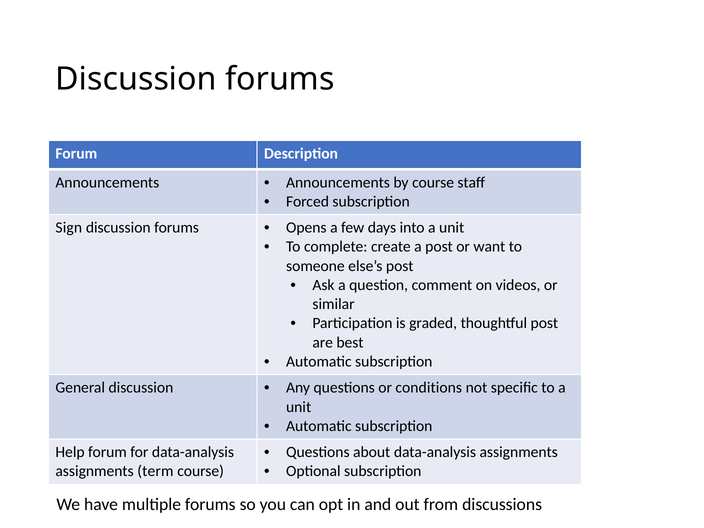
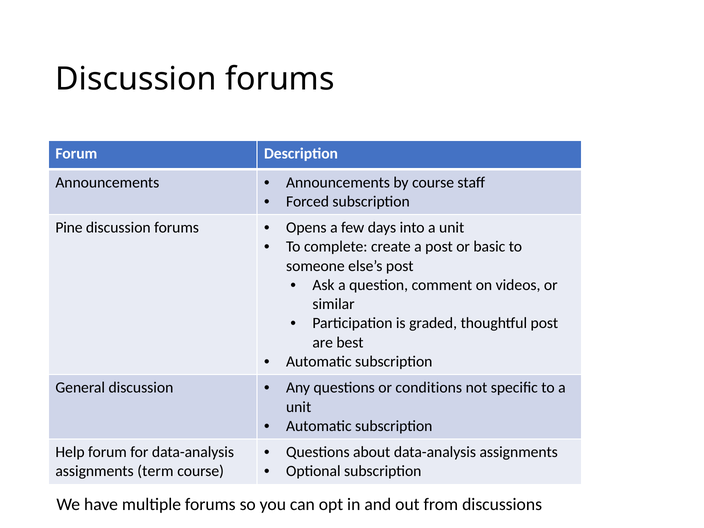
Sign: Sign -> Pine (69, 228)
want: want -> basic (489, 247)
